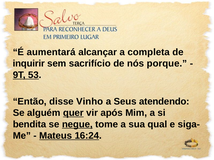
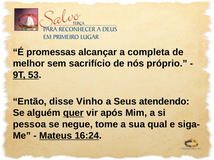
aumentará: aumentará -> promessas (51, 52)
inquirir: inquirir -> melhor (29, 64)
porque: porque -> próprio (167, 64)
bendita: bendita -> pessoa (29, 125)
negue underline: present -> none (77, 125)
